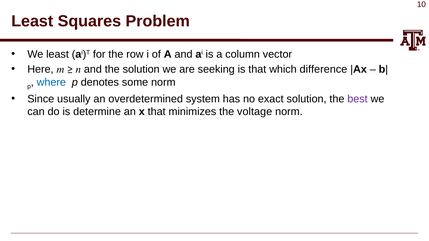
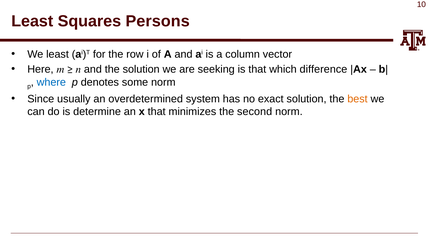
Problem: Problem -> Persons (158, 21)
best colour: purple -> orange (357, 99)
voltage: voltage -> second (255, 112)
